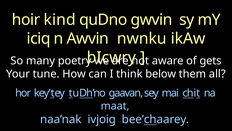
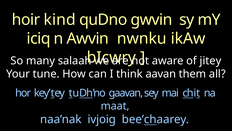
poetry: poetry -> salaah (75, 60)
gets: gets -> jitey (210, 60)
below: below -> aavan (161, 74)
